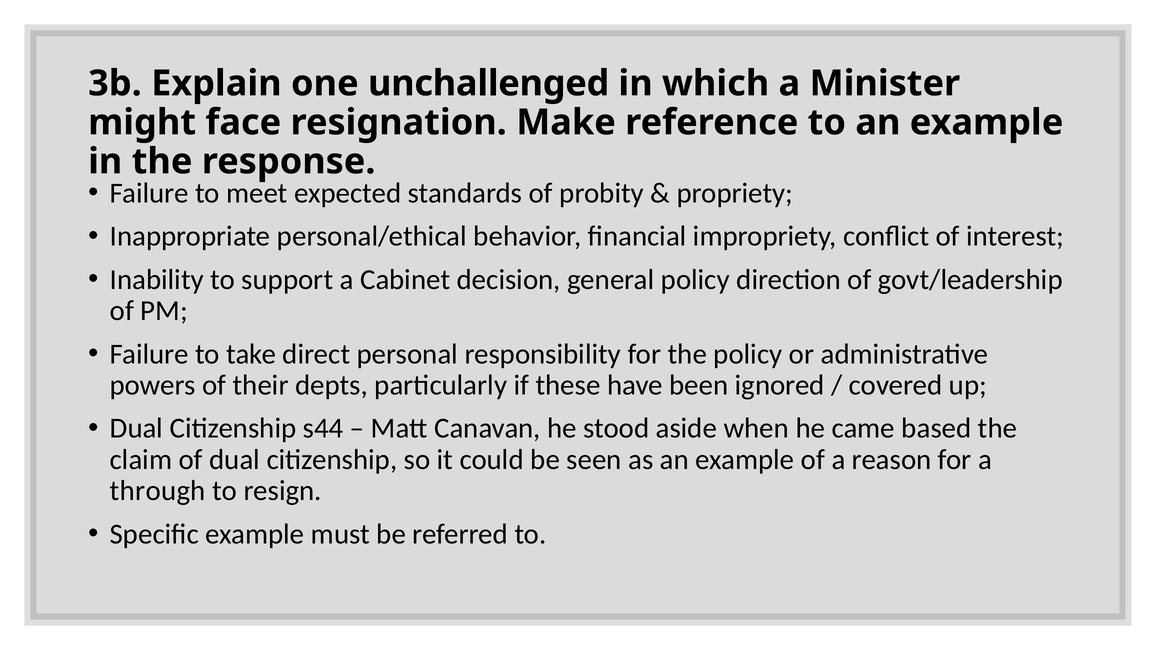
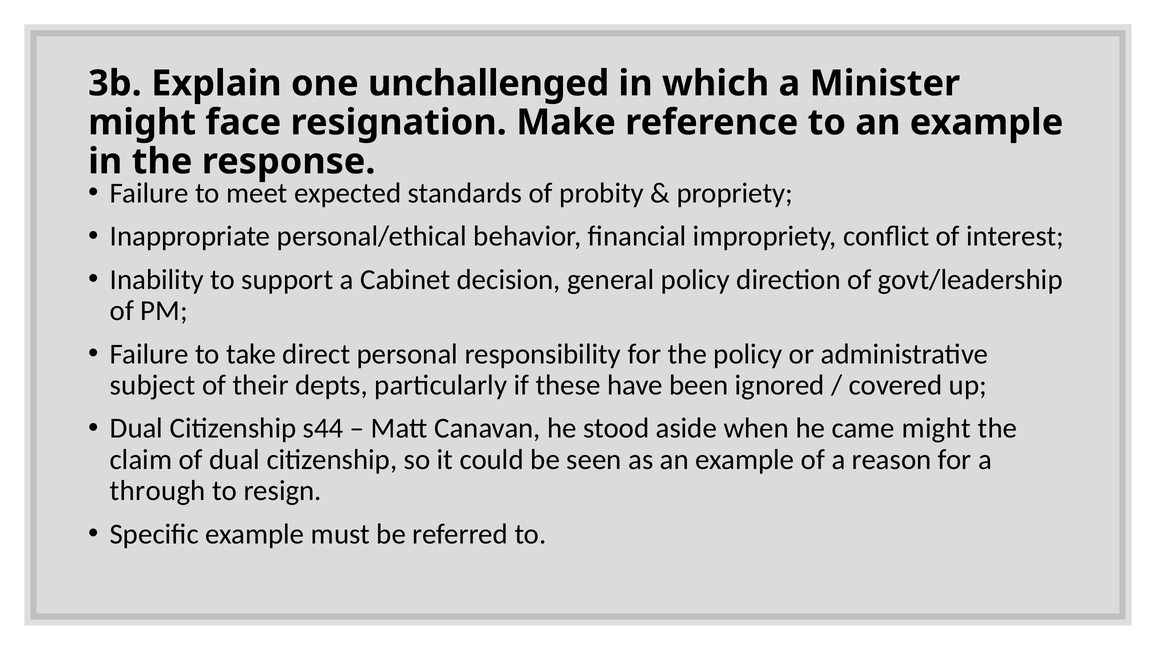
powers: powers -> subject (153, 385)
came based: based -> might (936, 429)
